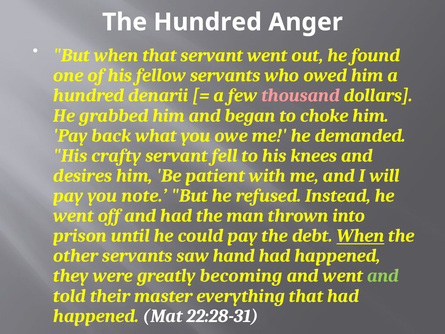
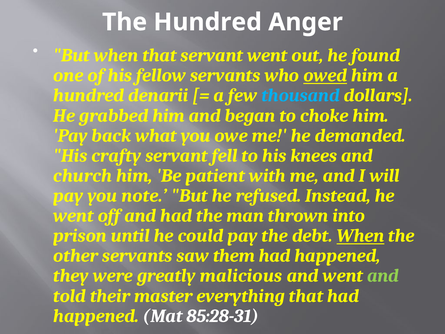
owed underline: none -> present (325, 75)
thousand colour: pink -> light blue (301, 95)
desires: desires -> church (83, 176)
hand: hand -> them (234, 256)
becoming: becoming -> malicious (241, 276)
22:28-31: 22:28-31 -> 85:28-31 (223, 316)
